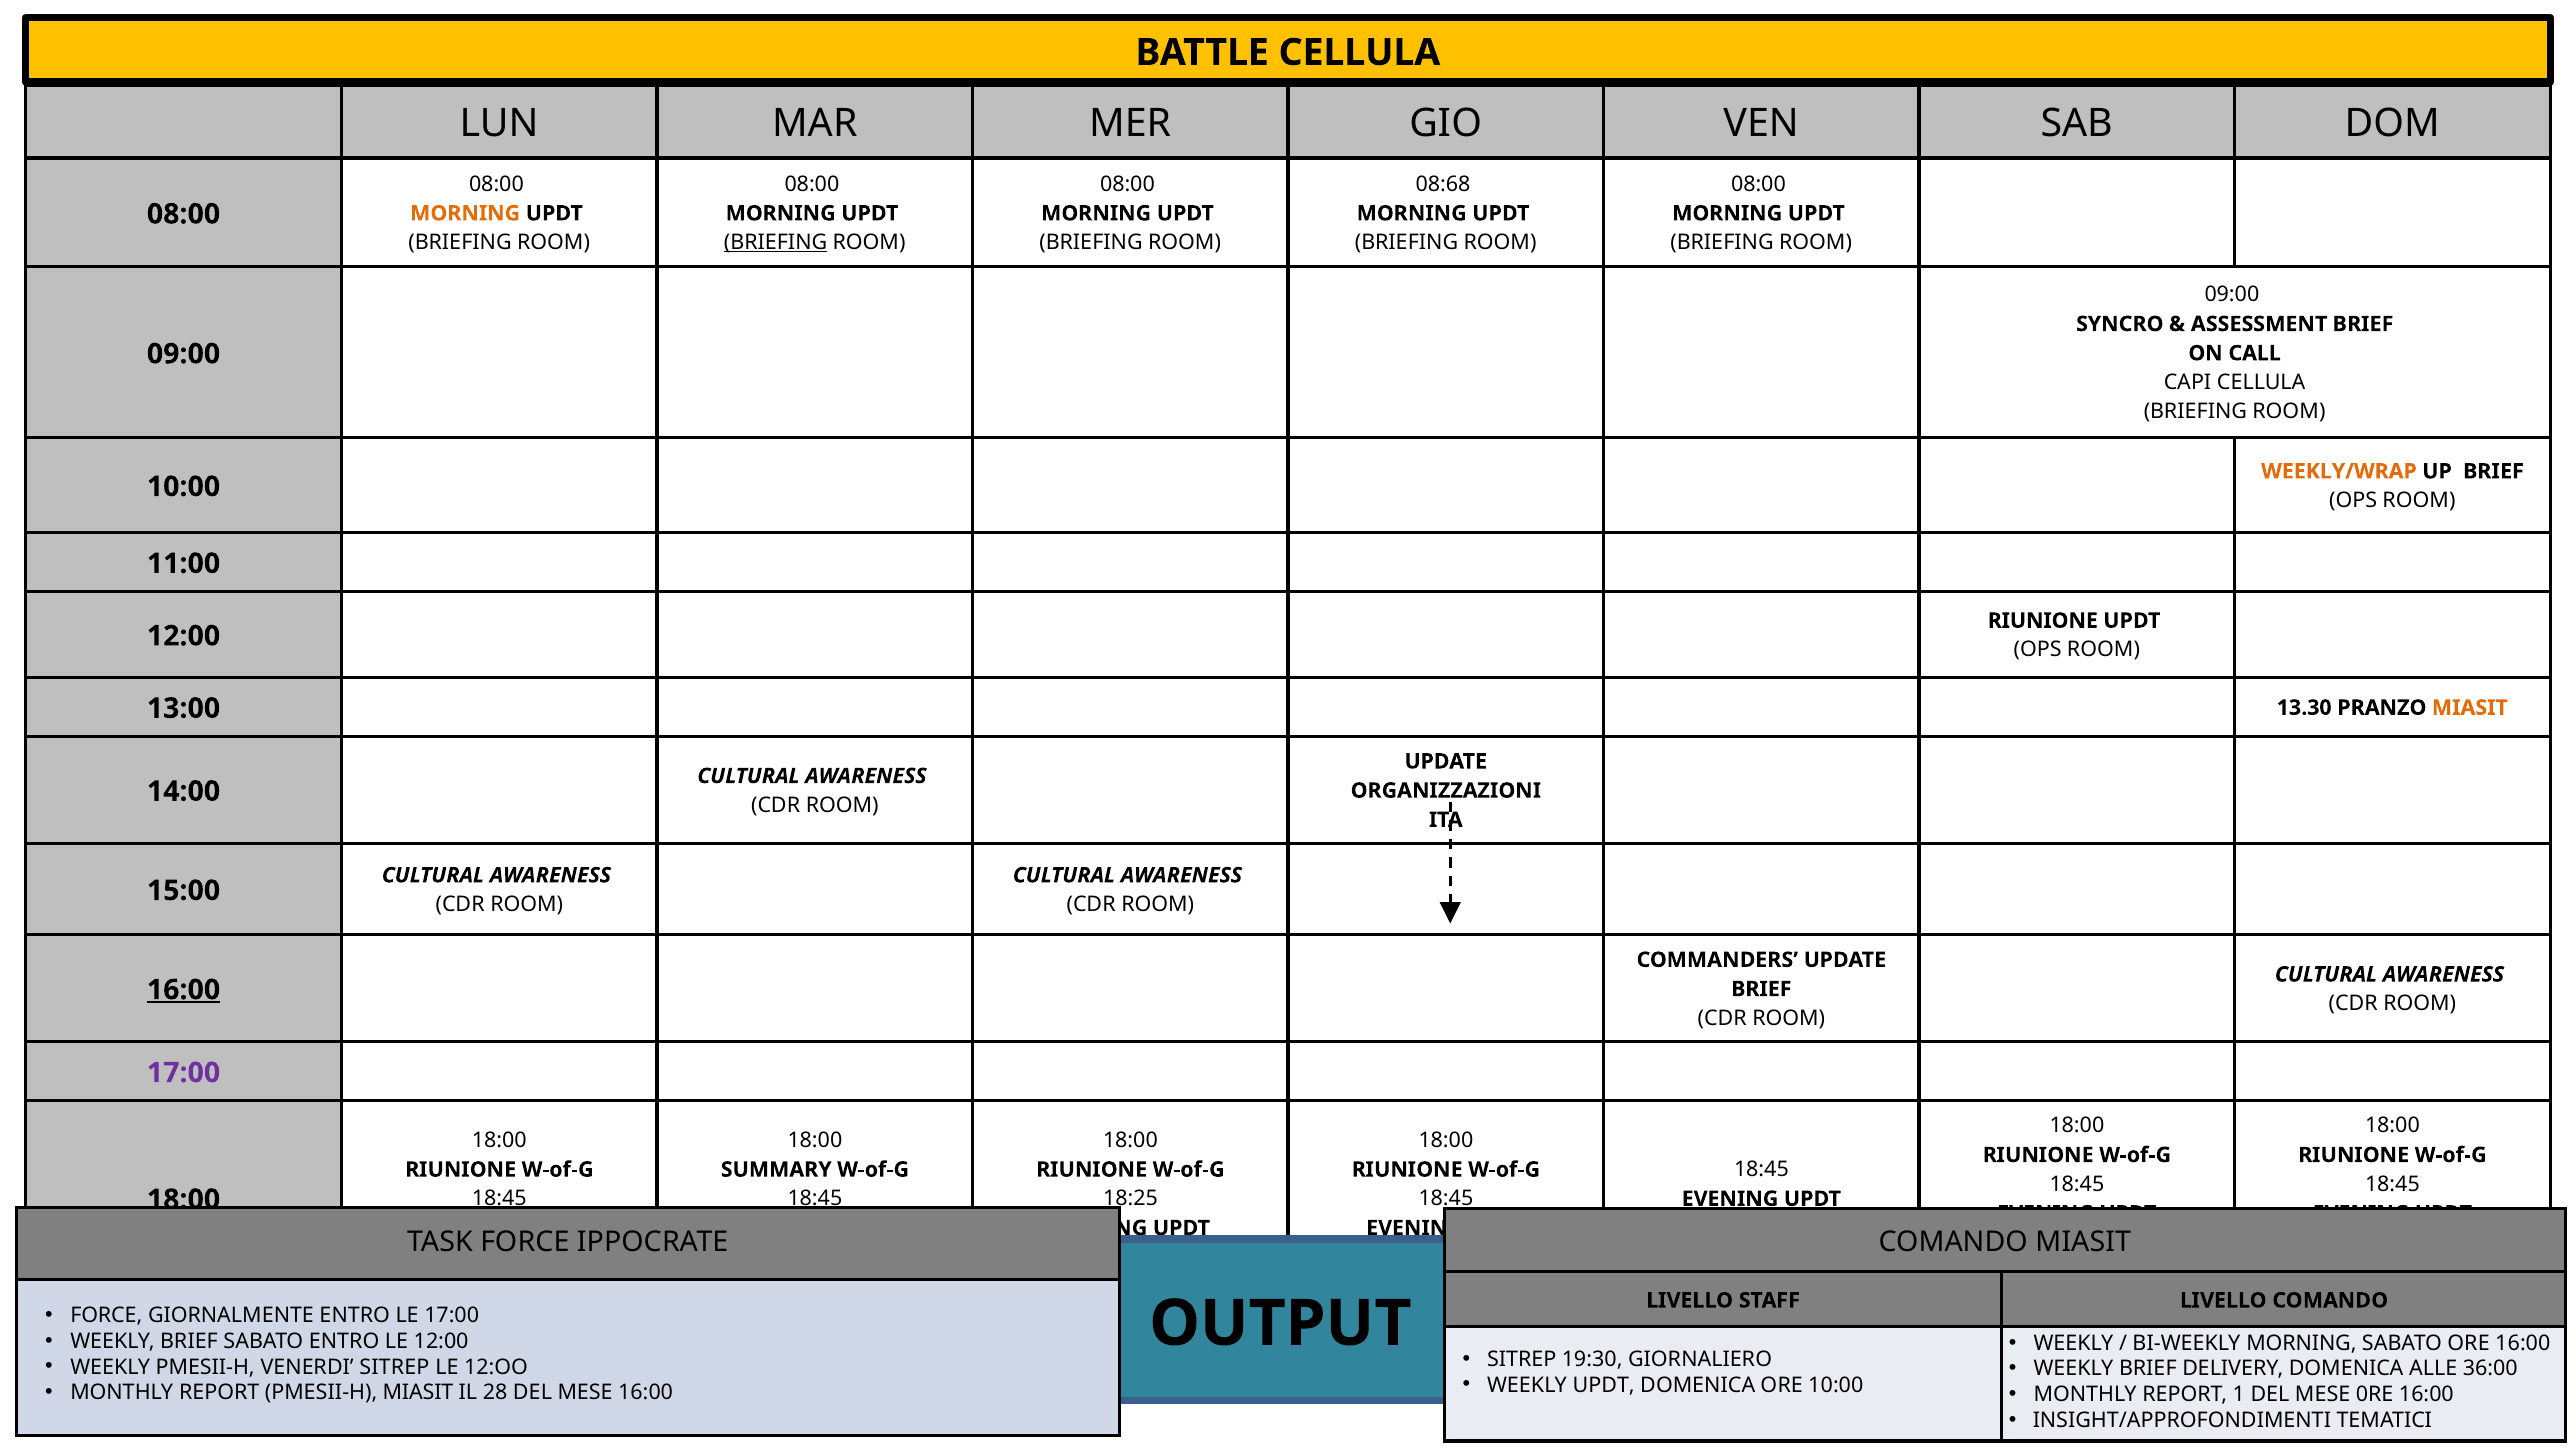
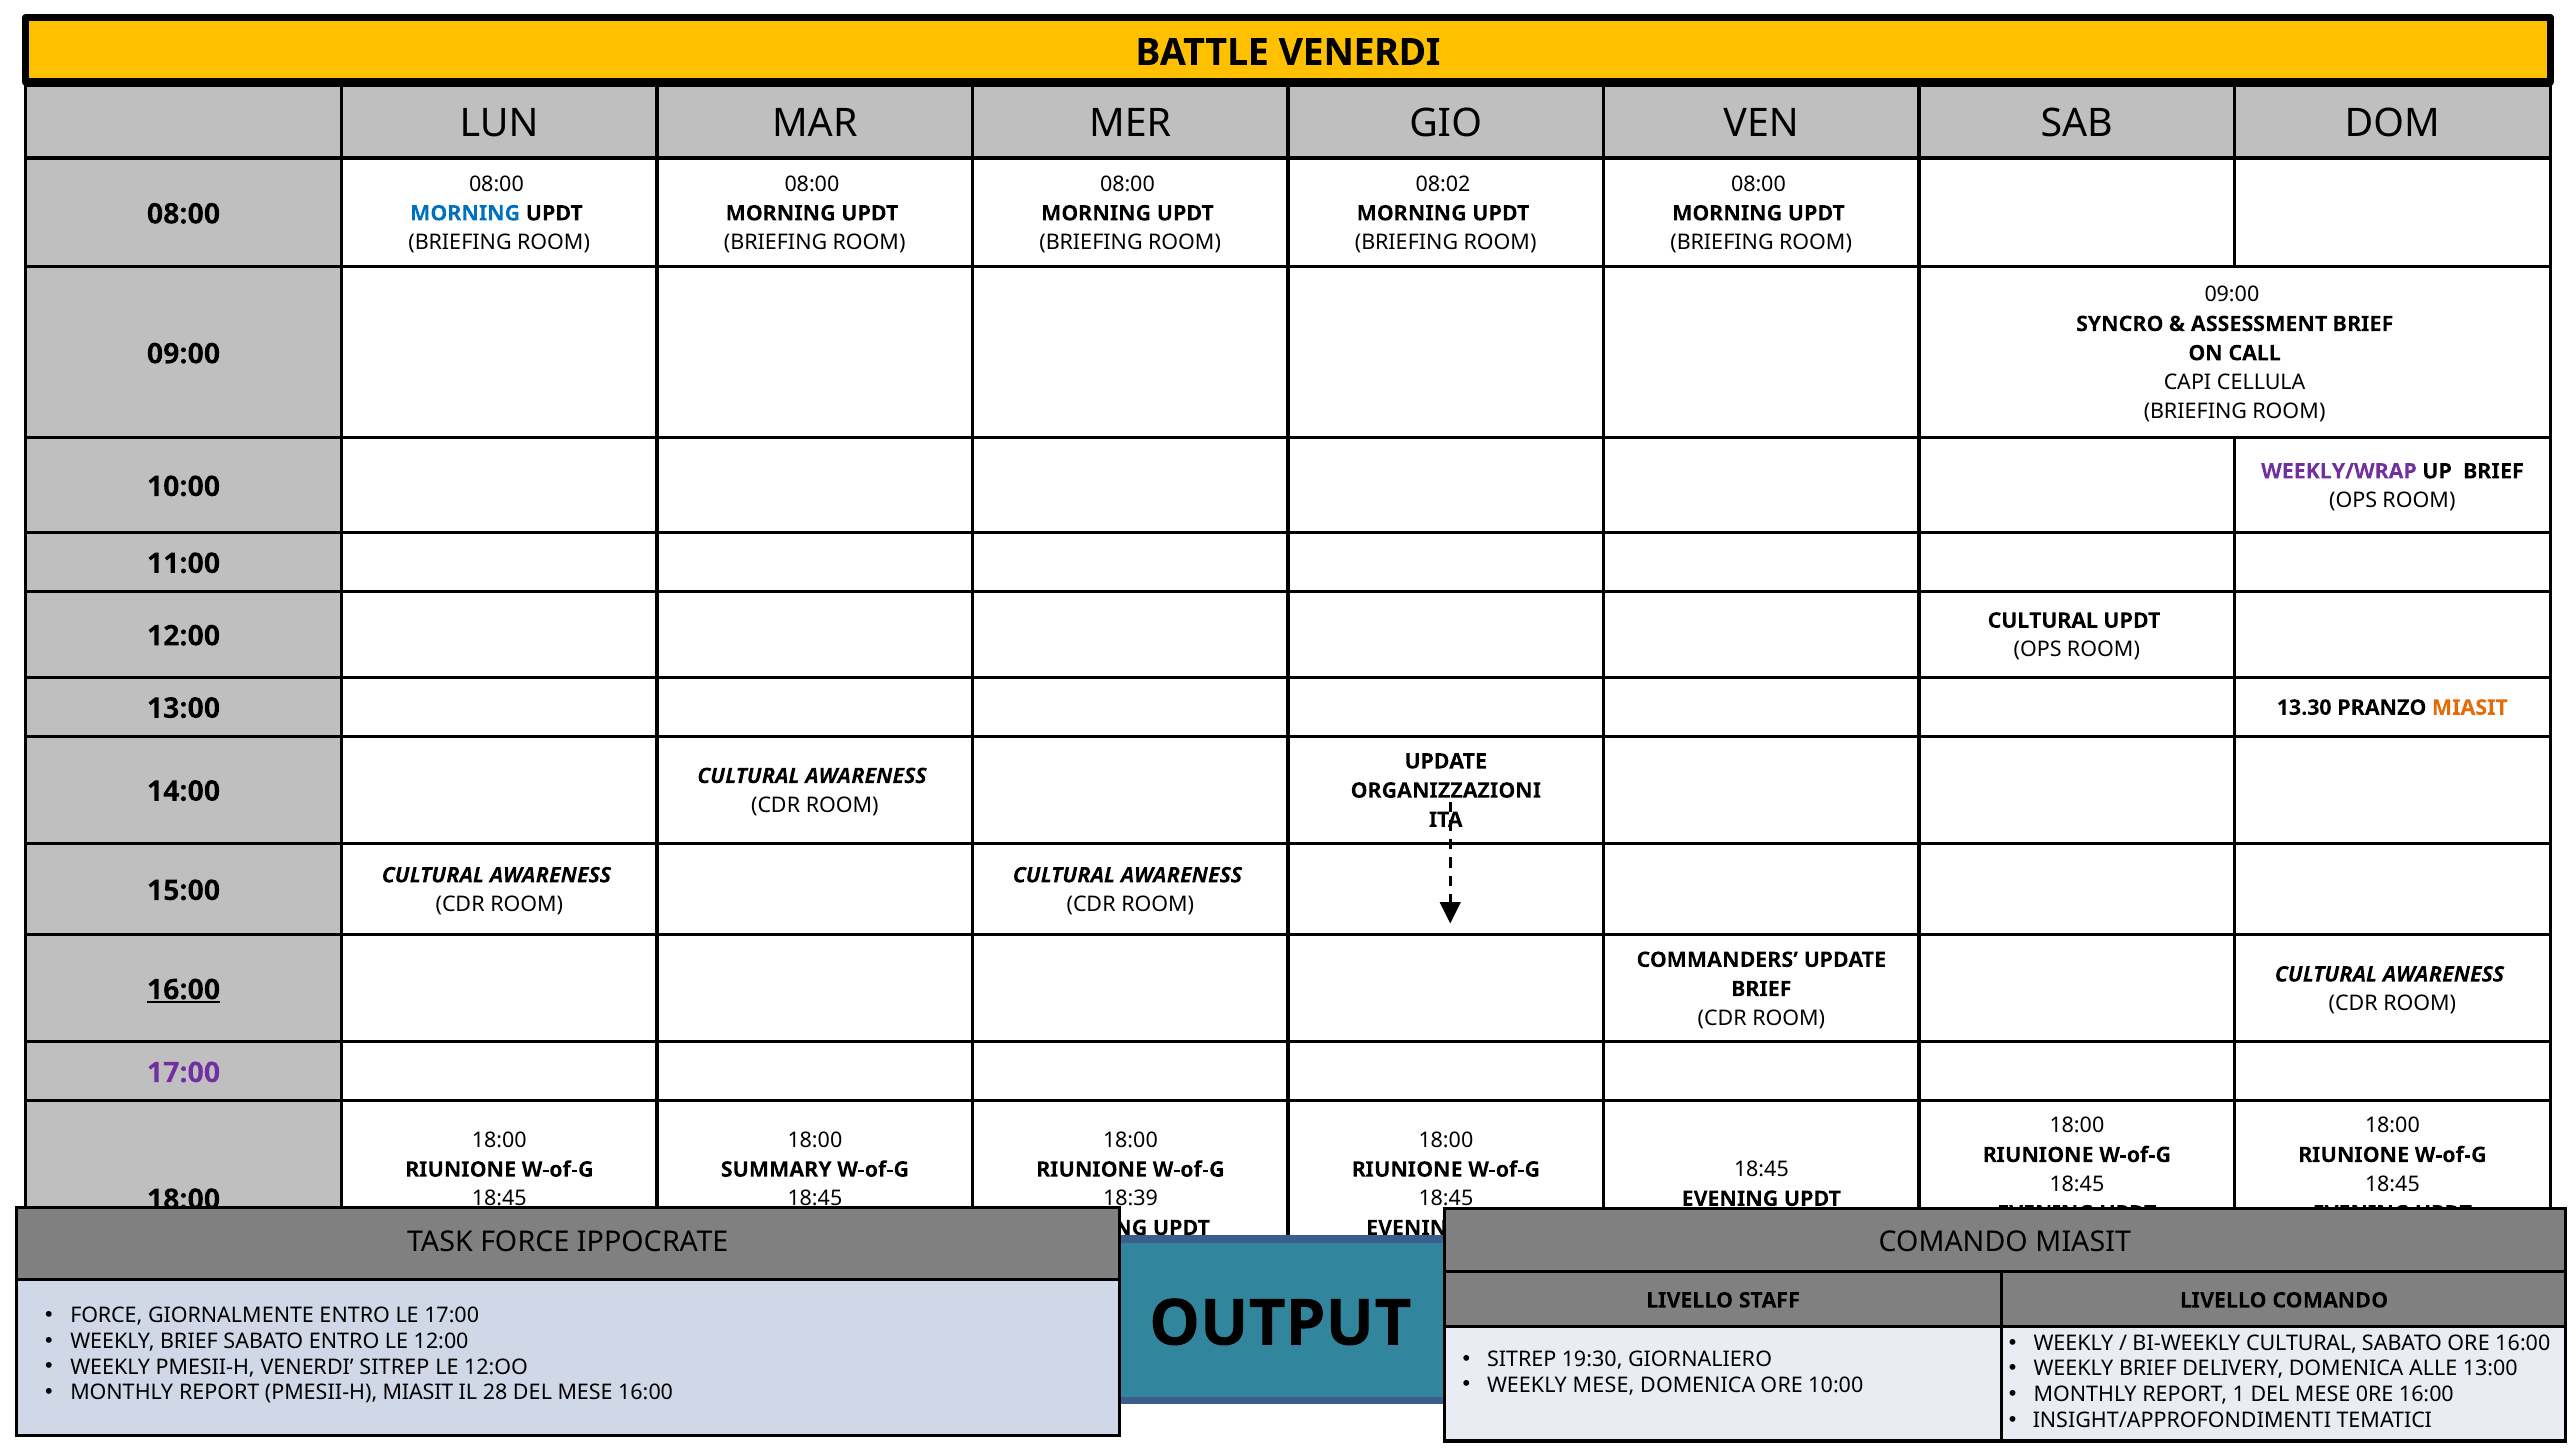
BATTLE CELLULA: CELLULA -> VENERDI (1359, 53)
08:68: 08:68 -> 08:02 (1443, 184)
MORNING colour: orange -> blue (465, 213)
BRIEFING underline: present -> none (776, 243)
WEEKLY/WRAP colour: orange -> purple (2339, 471)
RIUNIONE: RIUNIONE -> CULTURAL (2043, 621)
18:25: 18:25 -> 18:39 (1130, 1199)
BI-WEEKLY MORNING: MORNING -> CULTURAL (2301, 1343)
ALLE 36:00: 36:00 -> 13:00 (2490, 1369)
WEEKLY UPDT: UPDT -> MESE (1604, 1385)
